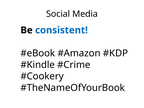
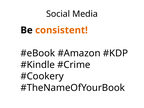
consistent colour: blue -> orange (61, 30)
